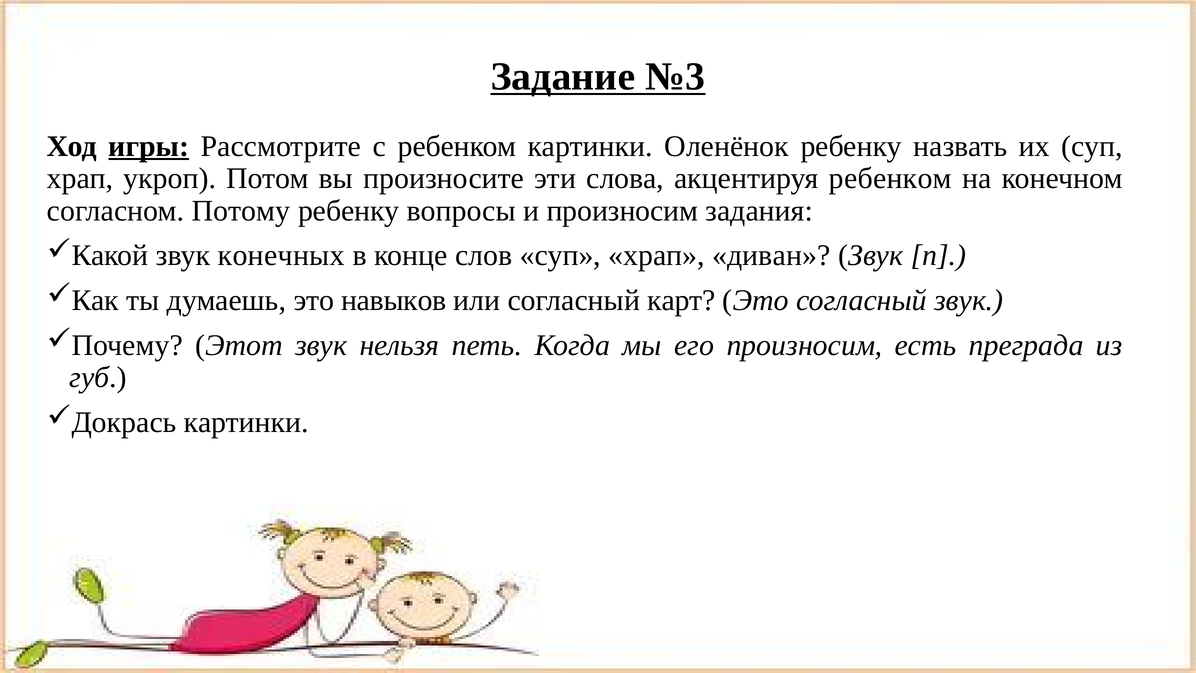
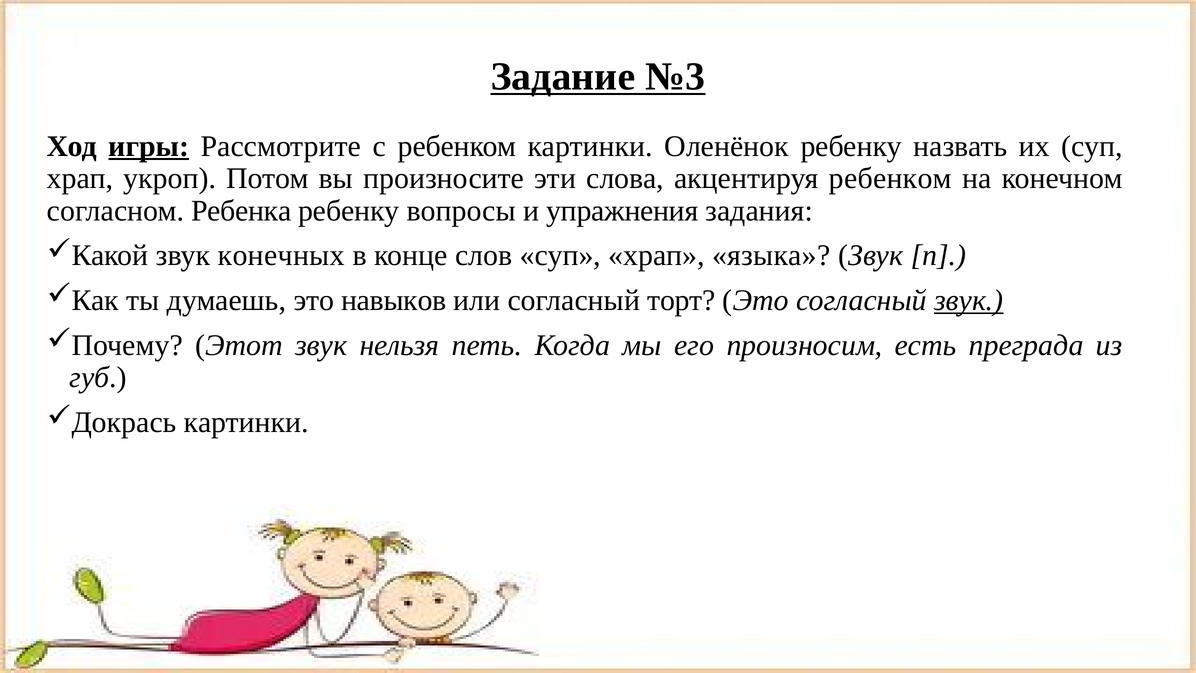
Потому: Потому -> Ребенка (241, 211)
и произносим: произносим -> упражнения (622, 211)
диван: диван -> языка (771, 256)
карт: карт -> торт (681, 300)
звук underline: none -> present (969, 300)
